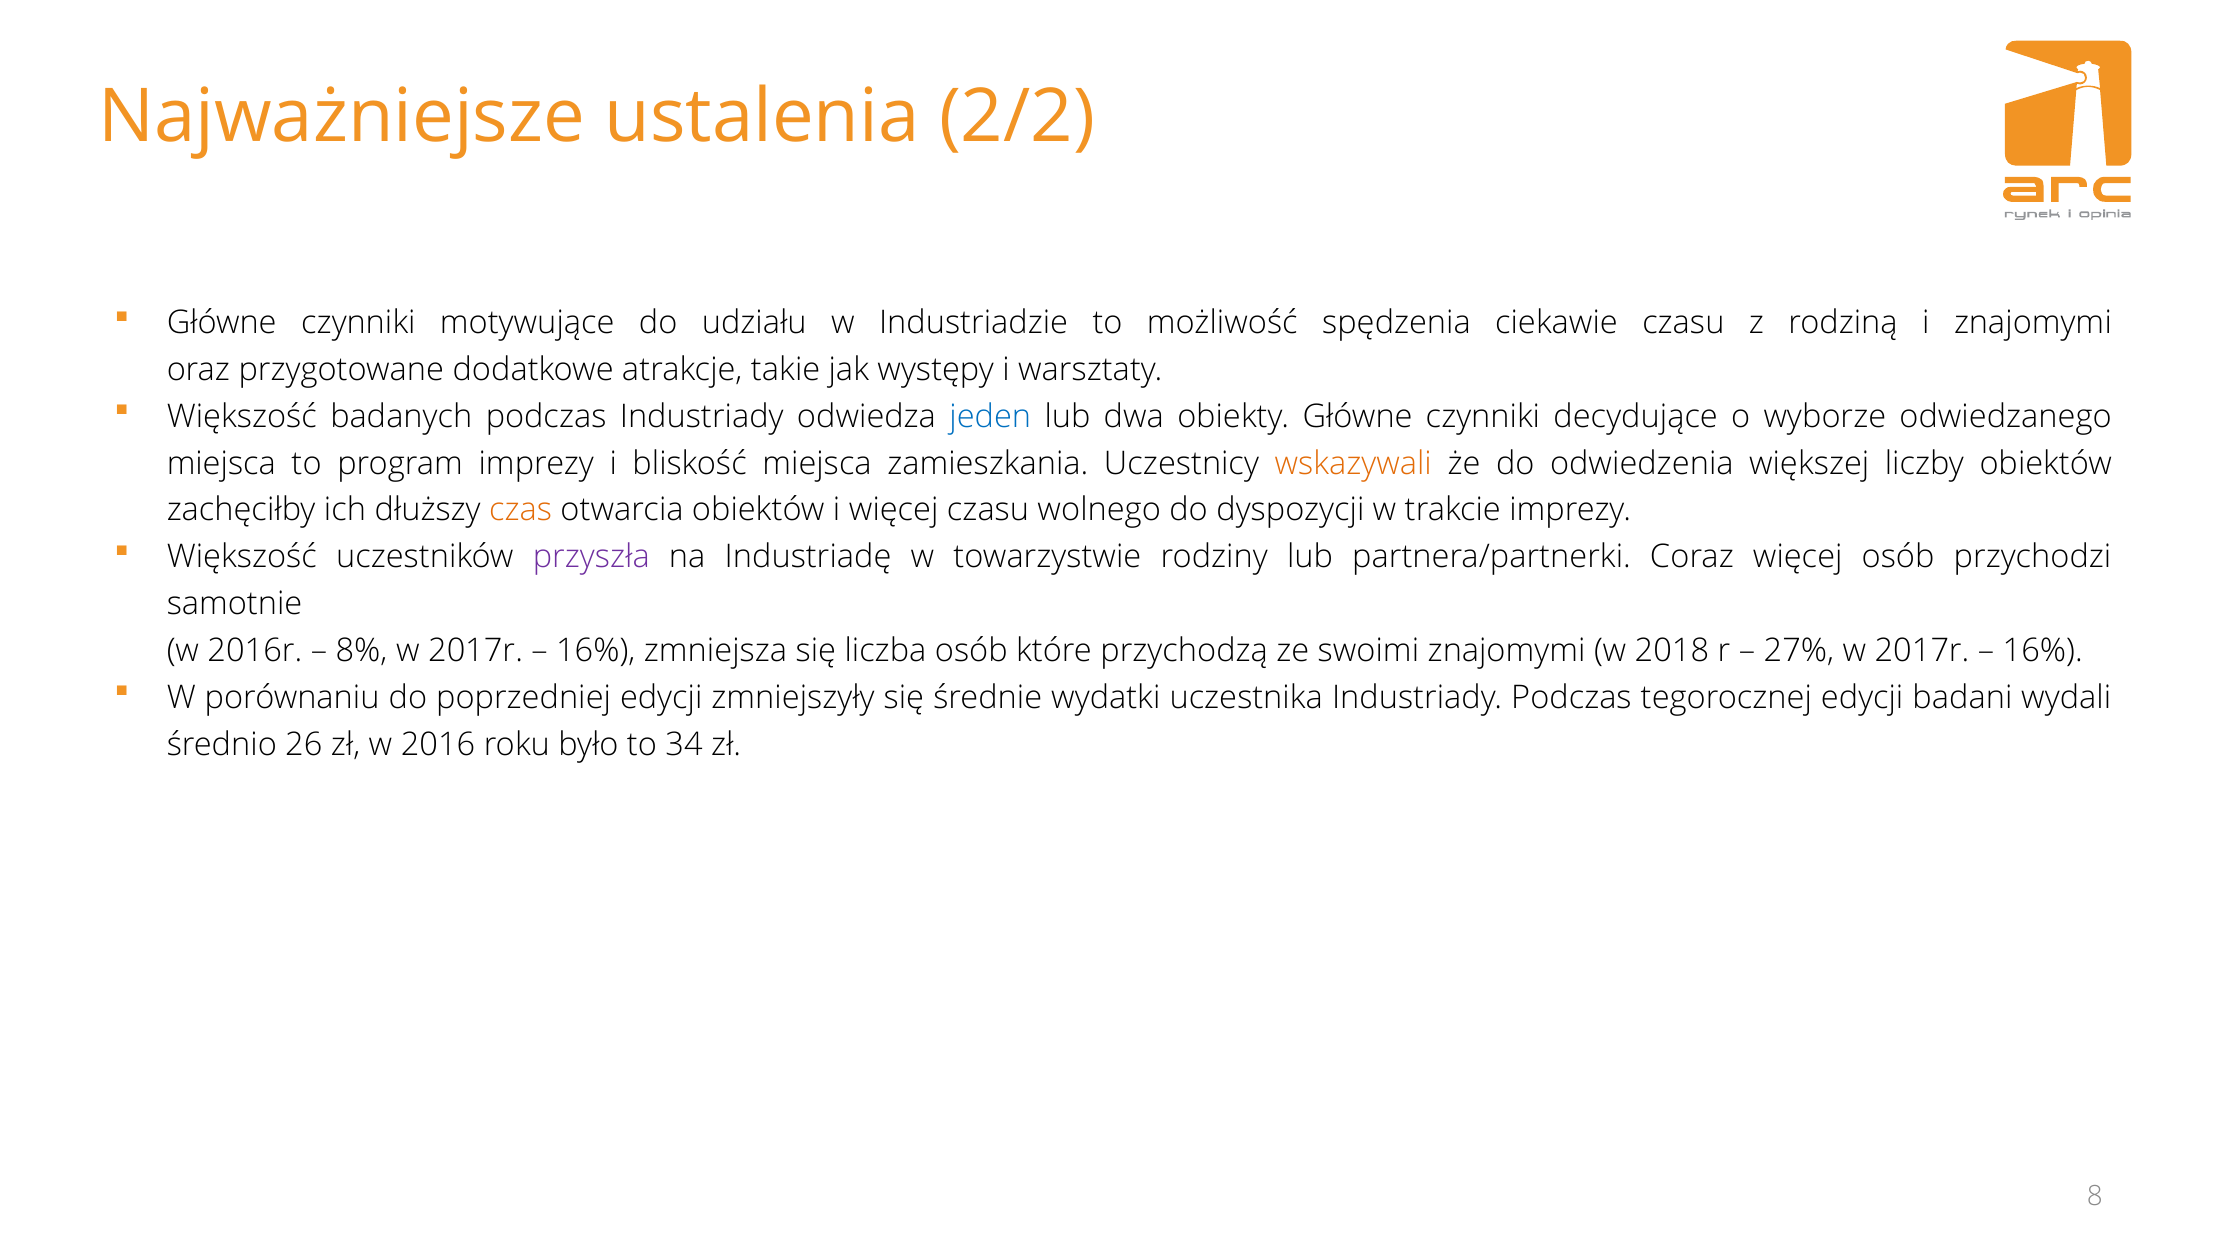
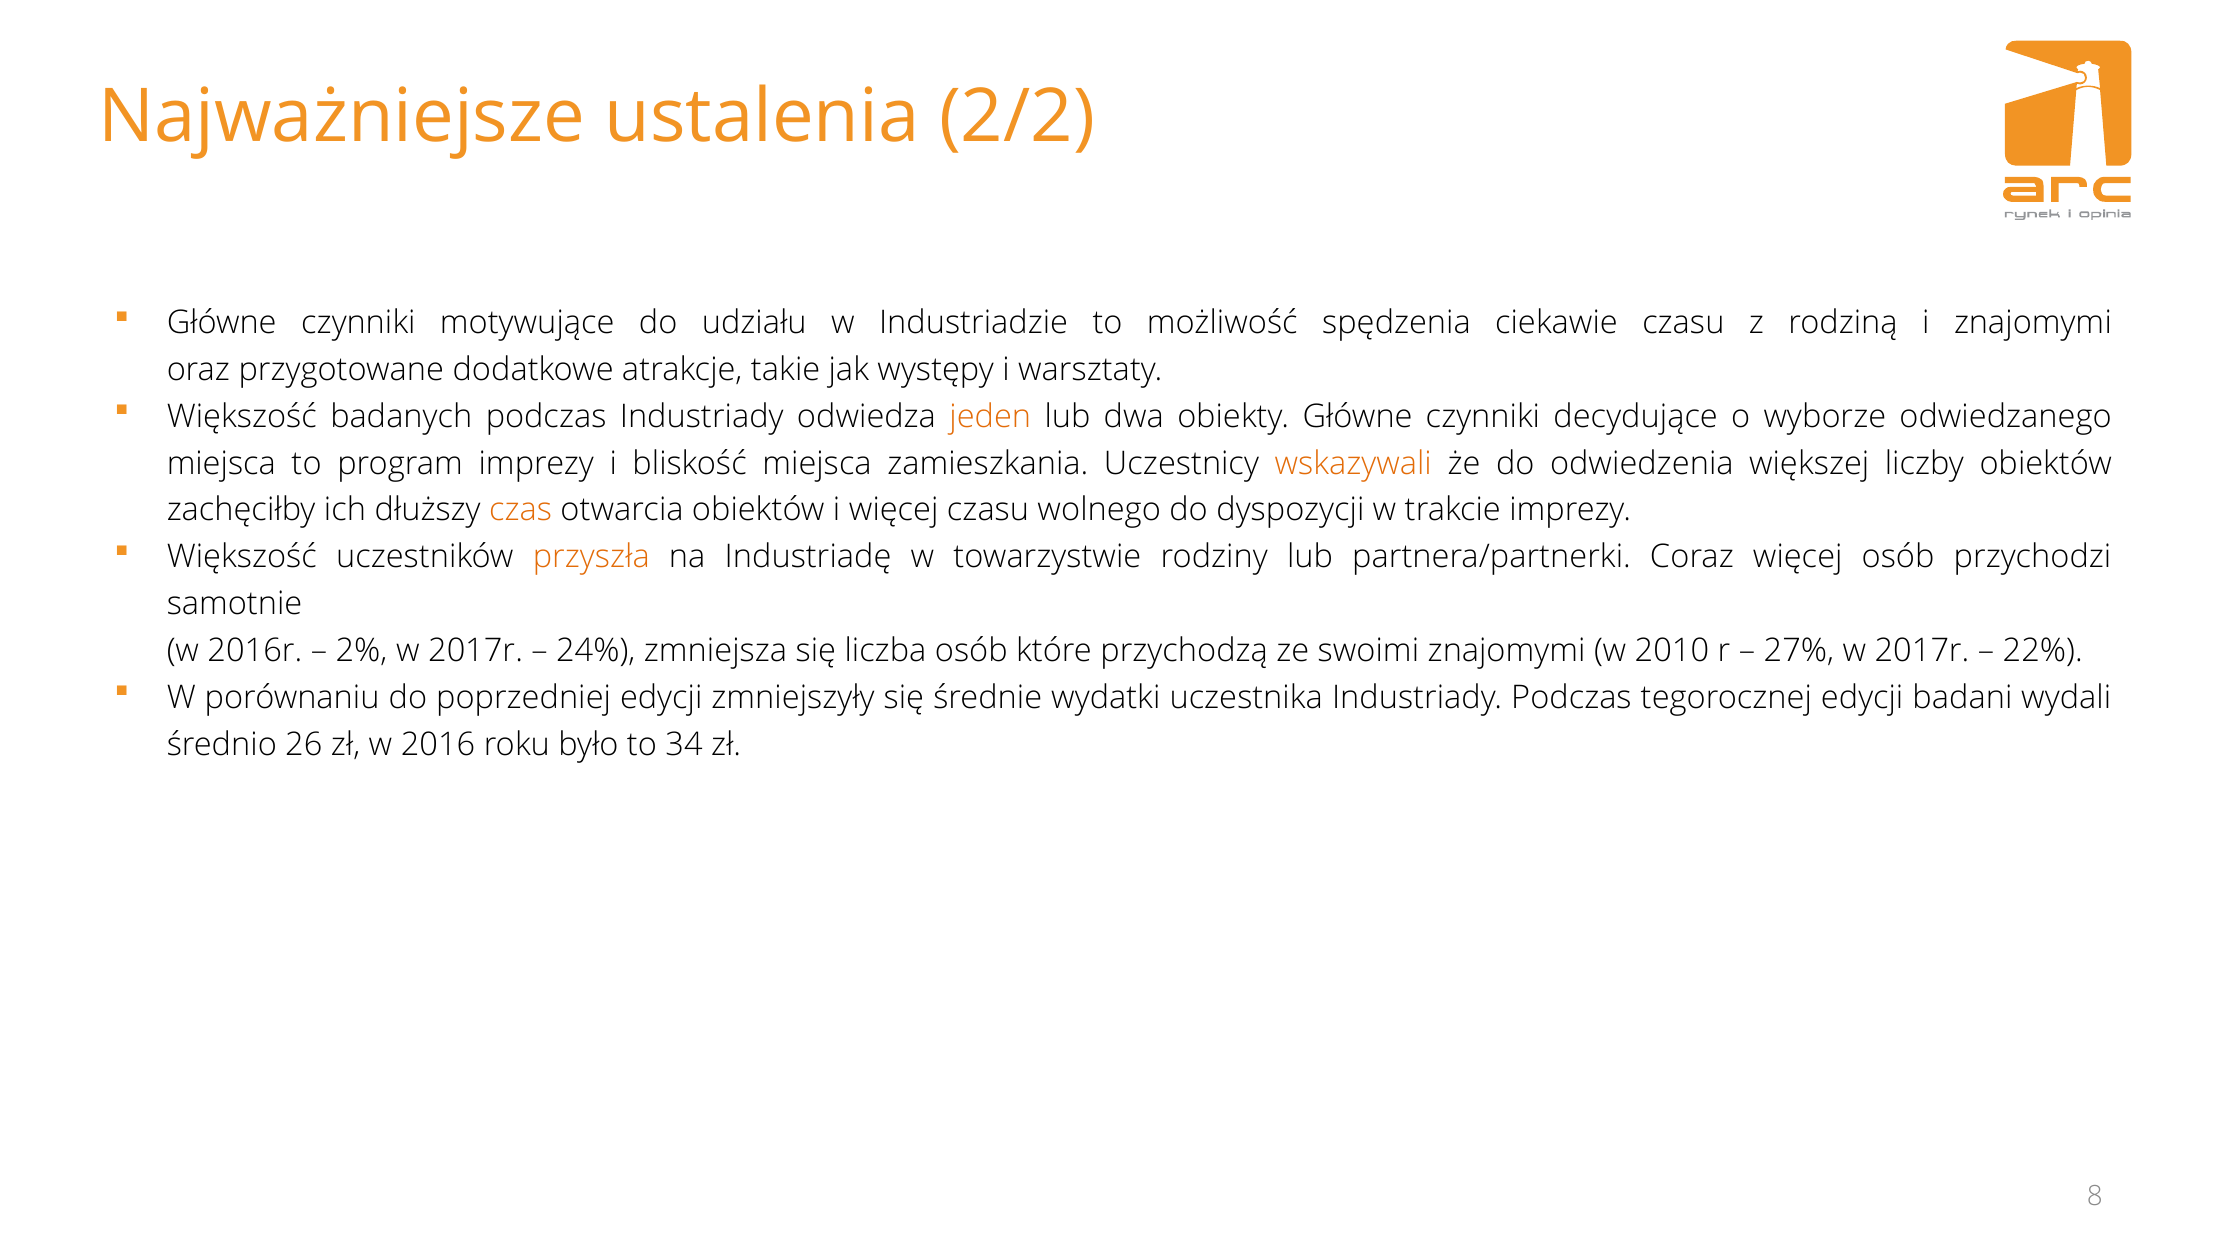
jeden colour: blue -> orange (990, 416)
przyszła colour: purple -> orange (591, 557)
8%: 8% -> 2% (361, 651)
16%: 16% -> 24% (596, 651)
2018: 2018 -> 2010 (1672, 651)
16%: 16% -> 22% (2043, 651)
